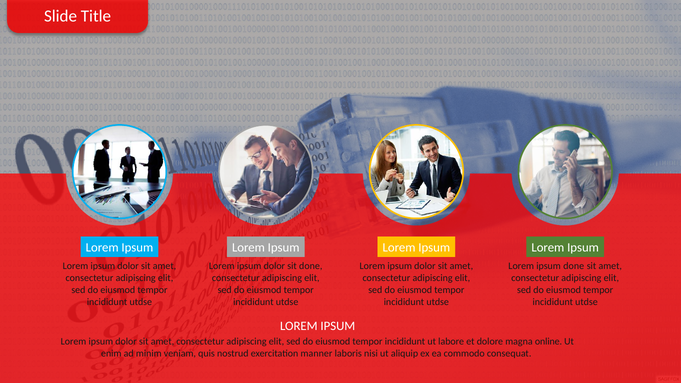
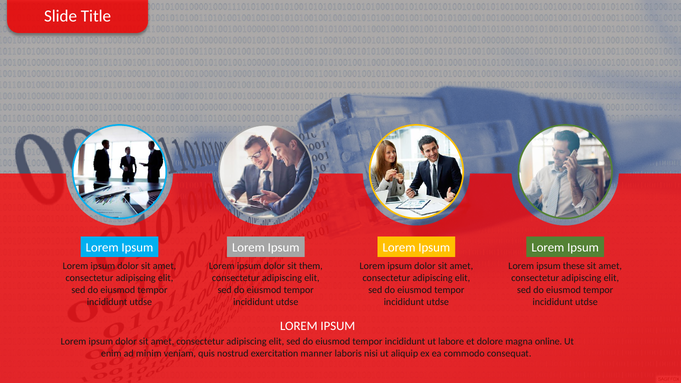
sit done: done -> them (311, 266)
ipsum done: done -> these (574, 266)
